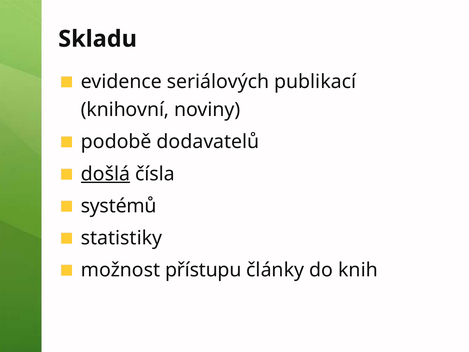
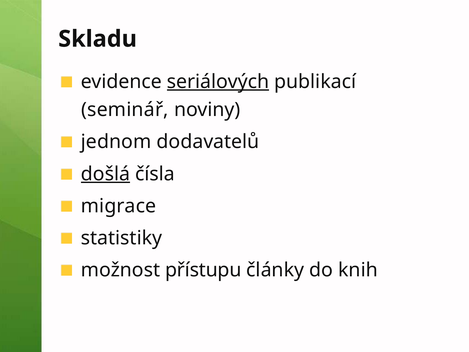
seriálových underline: none -> present (218, 82)
knihovní: knihovní -> seminář (125, 110)
podobě: podobě -> jednom (116, 142)
systémů: systémů -> migrace (119, 206)
